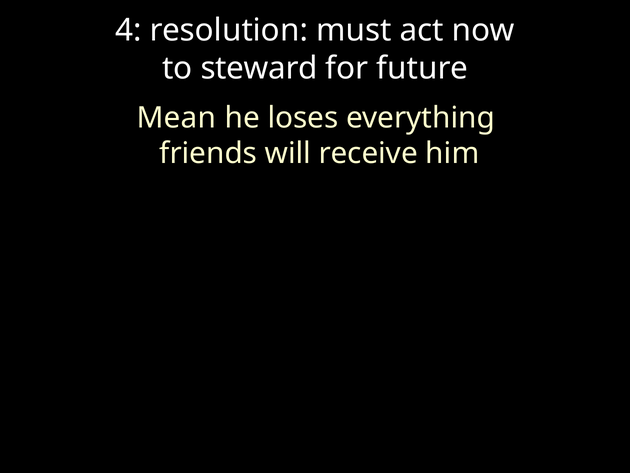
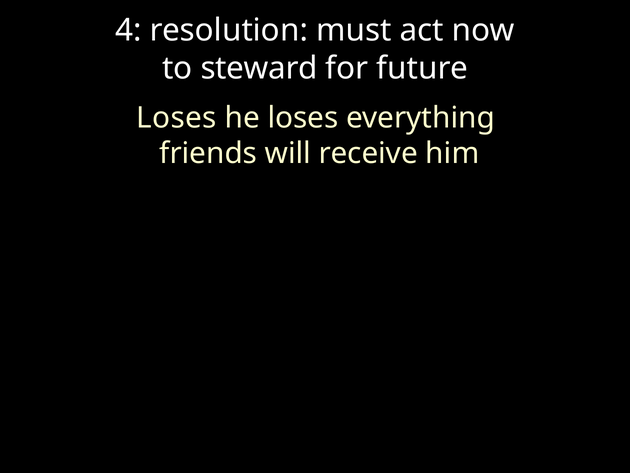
Mean: Mean -> Loses (176, 118)
